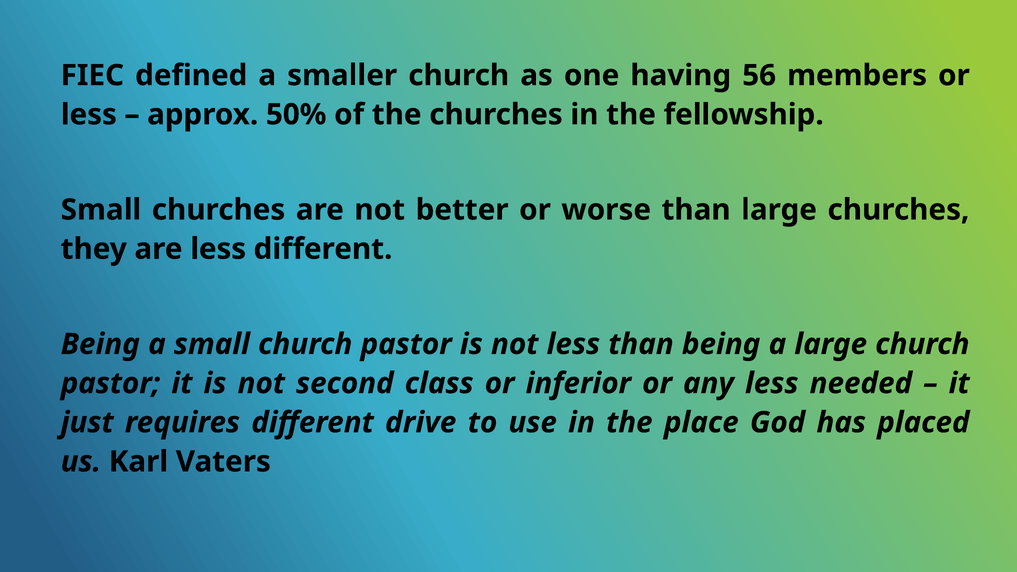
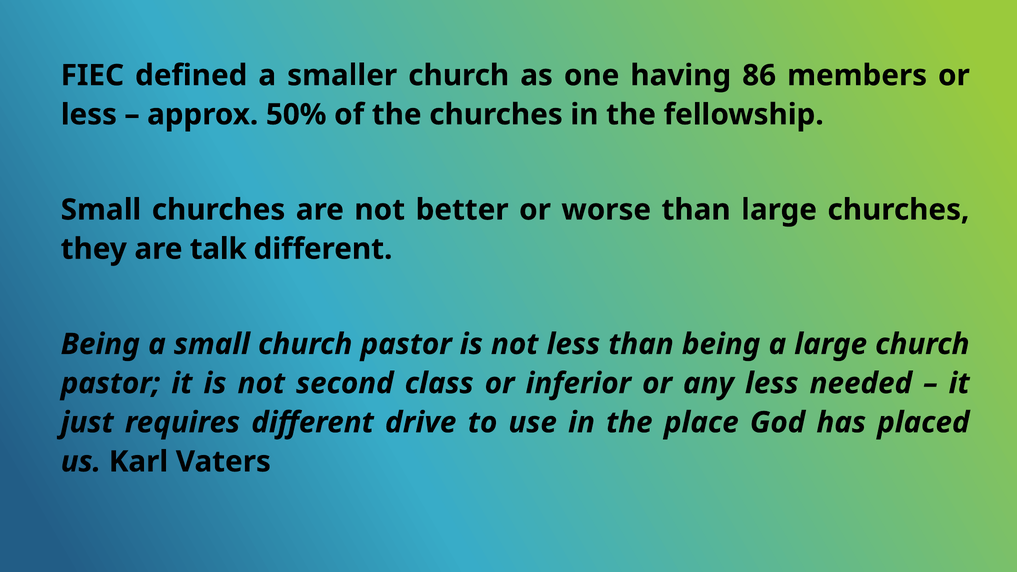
56: 56 -> 86 (759, 75)
are less: less -> talk (218, 249)
